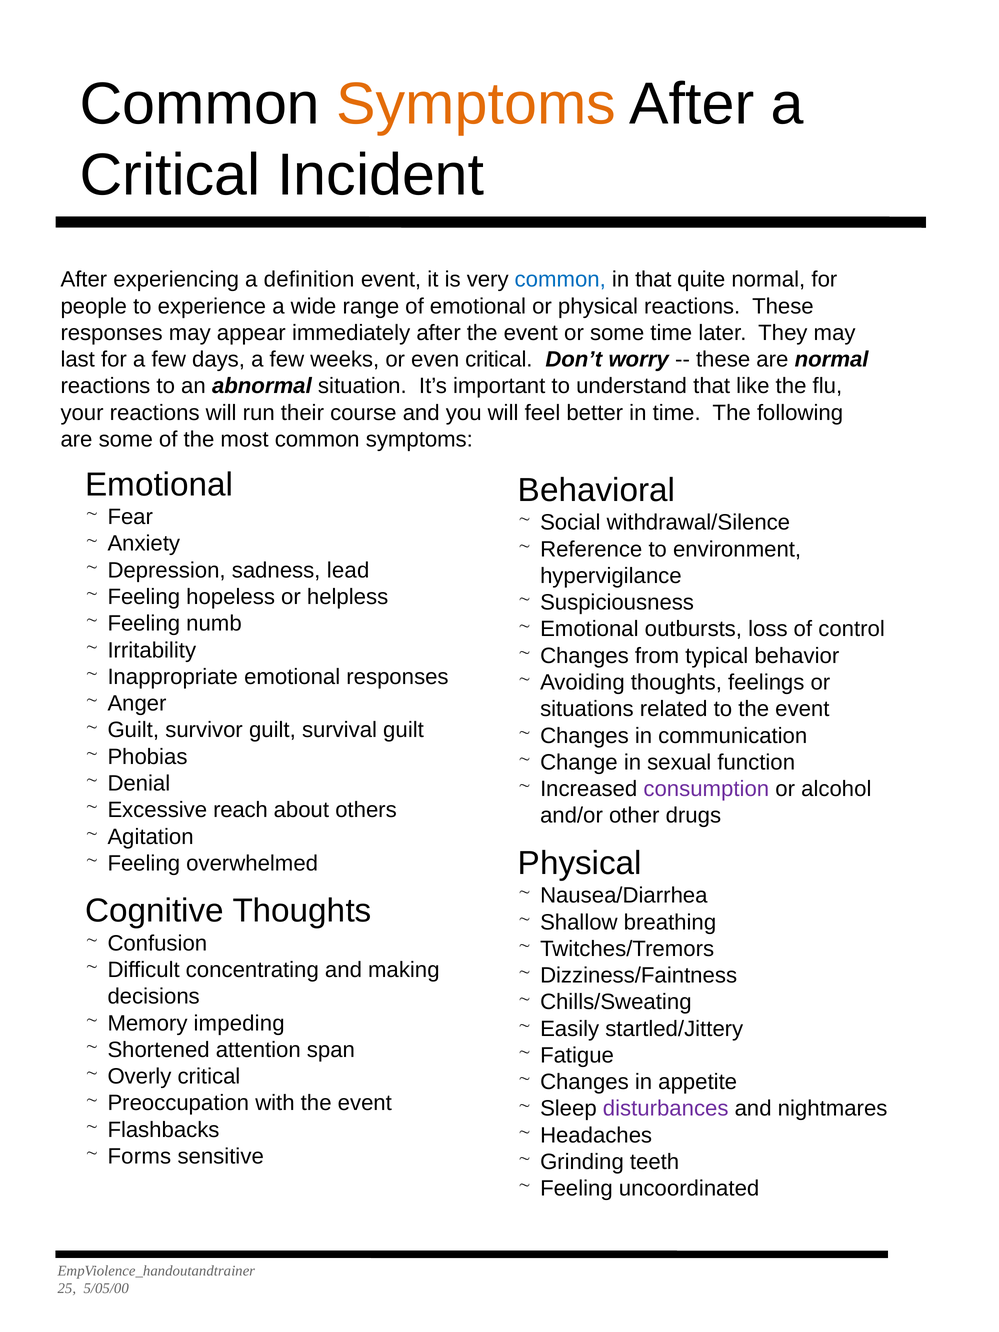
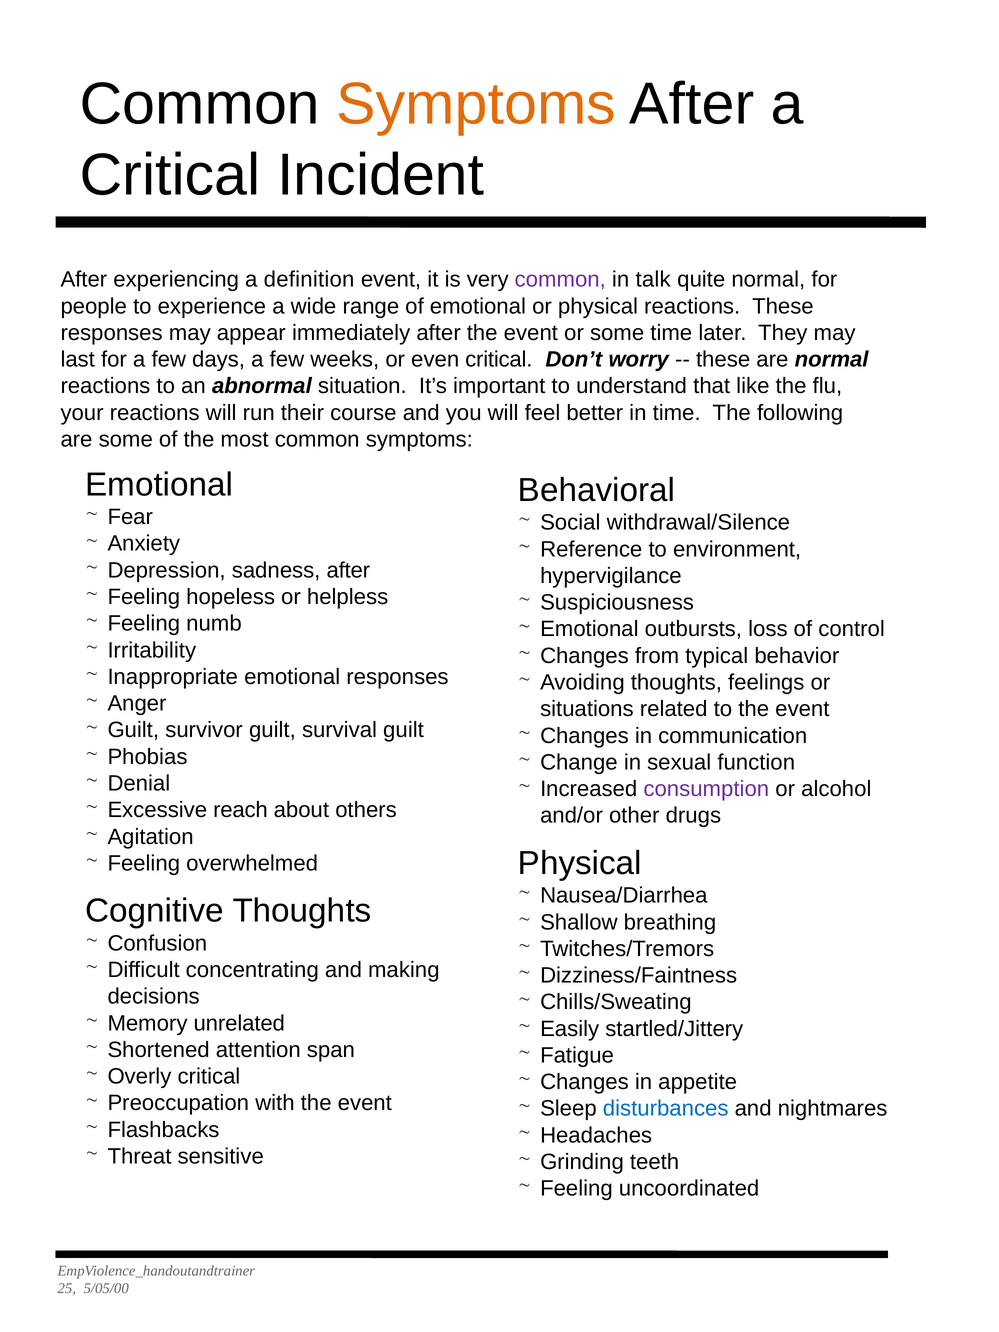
common colour: blue -> purple (560, 280)
in that: that -> talk (653, 280)
sadness lead: lead -> after (348, 570)
impeding: impeding -> unrelated (239, 1023)
disturbances colour: purple -> blue (666, 1109)
Forms: Forms -> Threat (139, 1156)
